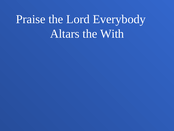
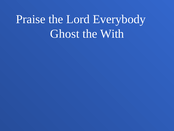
Altars: Altars -> Ghost (65, 34)
